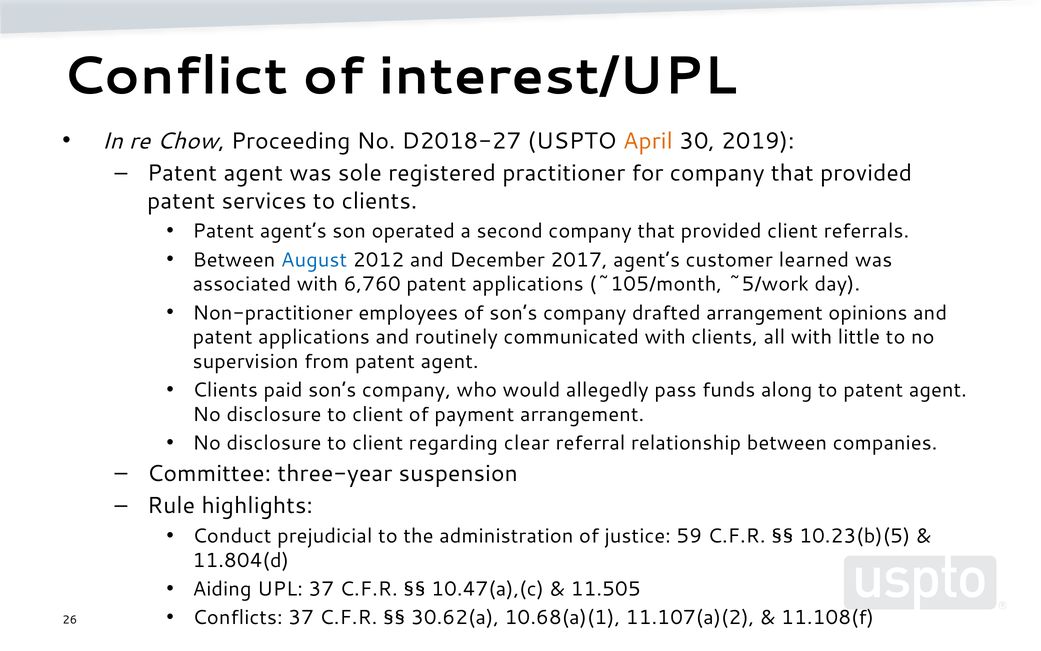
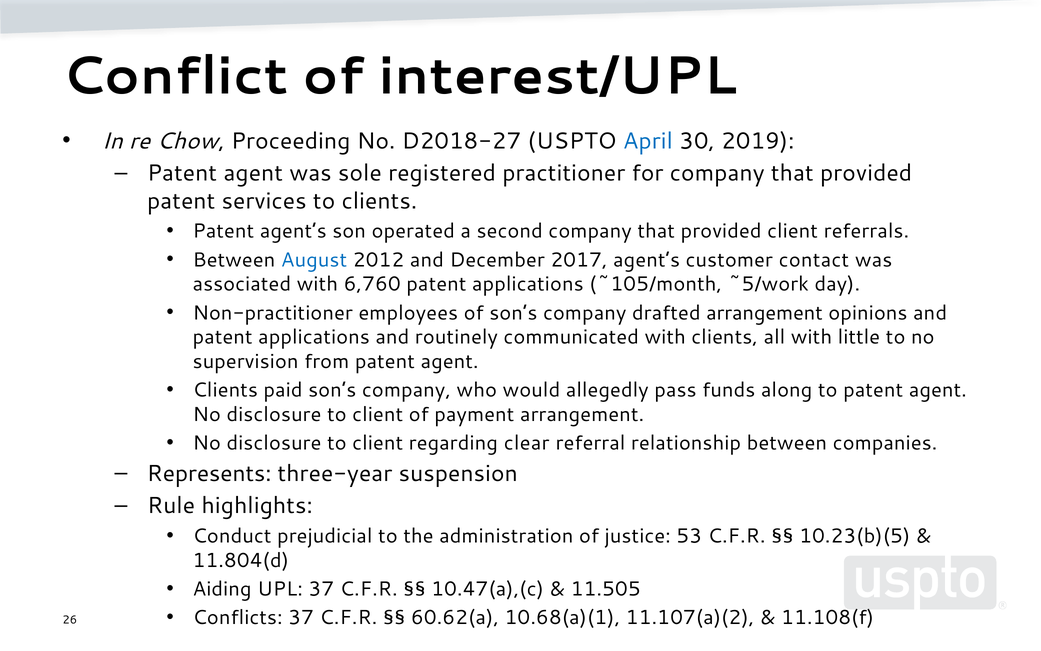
April colour: orange -> blue (648, 141)
learned: learned -> contact (814, 260)
Committee: Committee -> Represents (209, 473)
59: 59 -> 53 (689, 536)
30.62(a: 30.62(a -> 60.62(a (455, 617)
